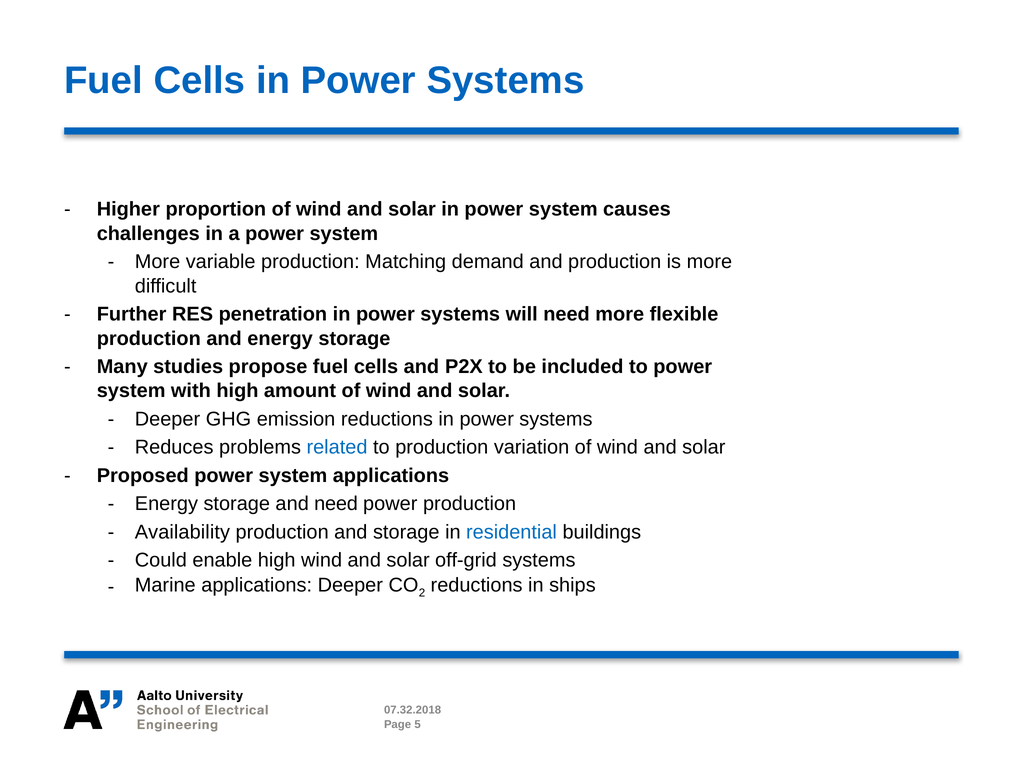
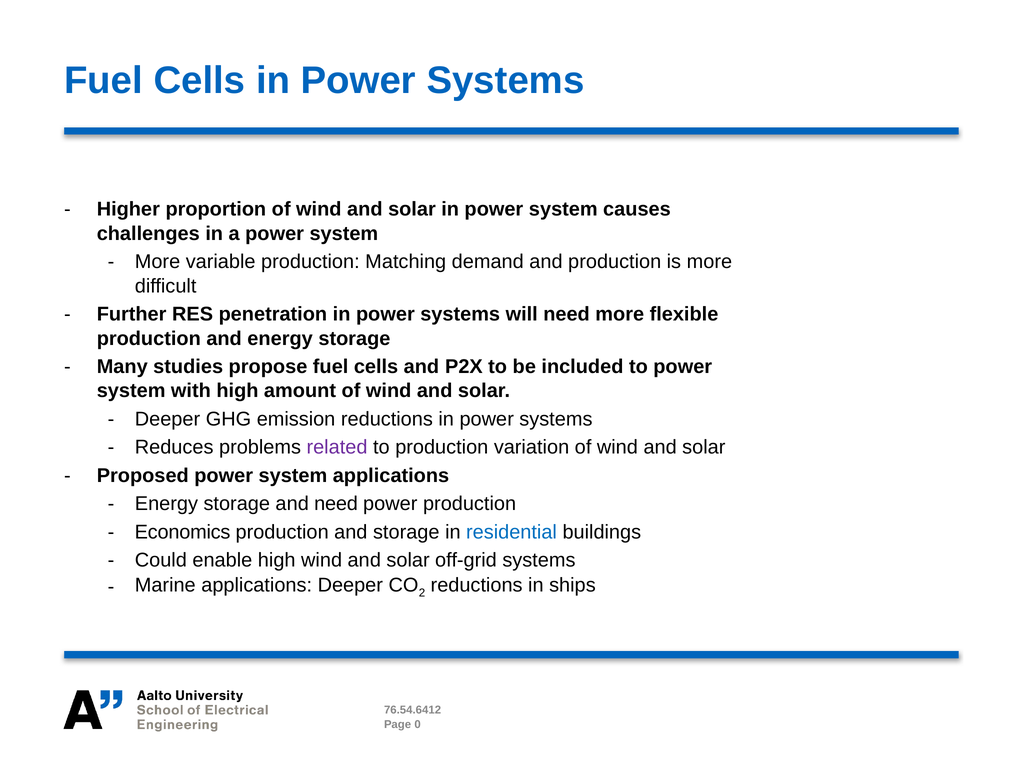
related colour: blue -> purple (337, 447)
Availability: Availability -> Economics (183, 532)
07.32.2018: 07.32.2018 -> 76.54.6412 (413, 710)
5: 5 -> 0 (418, 725)
